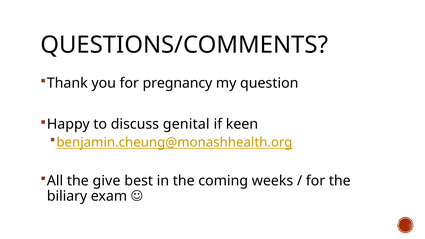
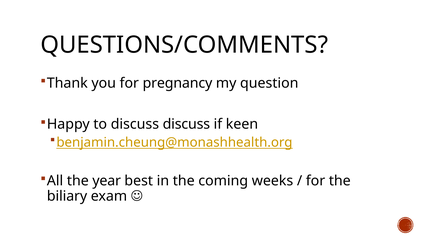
discuss genital: genital -> discuss (186, 124)
give: give -> year (107, 181)
